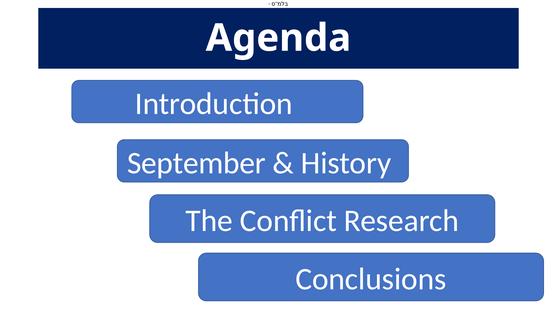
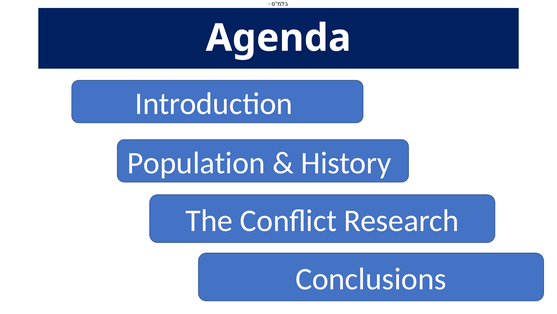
September: September -> Population (196, 163)
